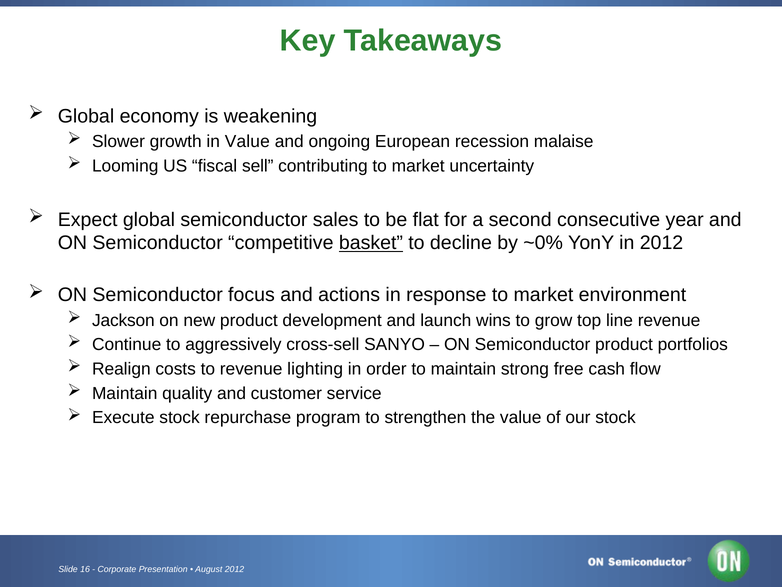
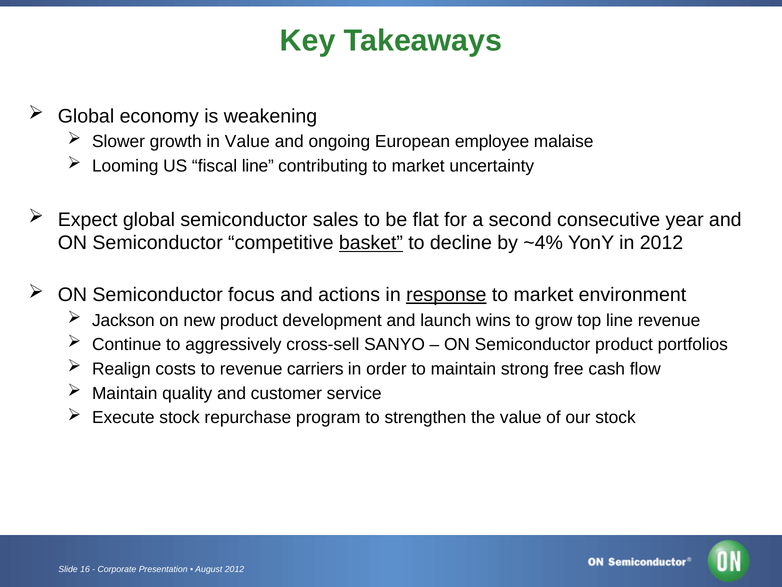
recession: recession -> employee (492, 141)
fiscal sell: sell -> line (258, 166)
~0%: ~0% -> ~4% (543, 243)
response underline: none -> present (446, 295)
lighting: lighting -> carriers (315, 369)
